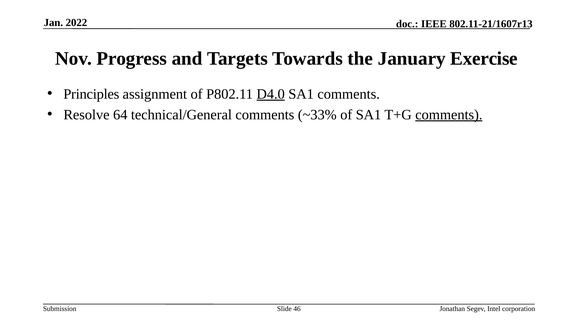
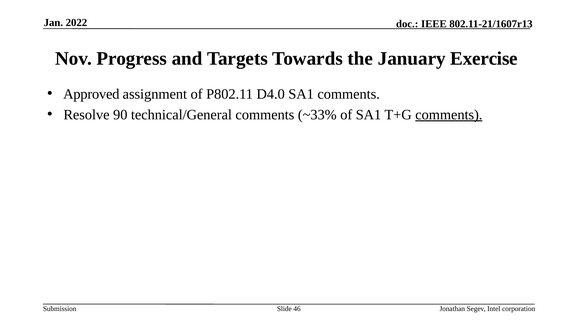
Principles: Principles -> Approved (91, 94)
D4.0 underline: present -> none (271, 94)
64: 64 -> 90 (120, 115)
